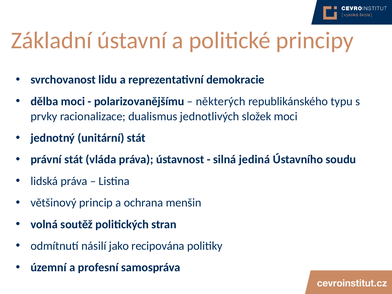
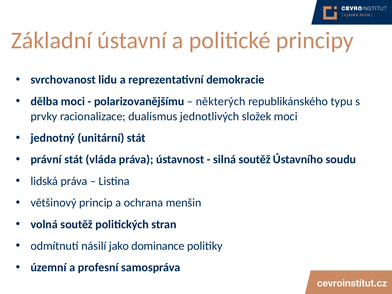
silná jediná: jediná -> soutěž (255, 160)
recipována: recipována -> dominance (158, 246)
